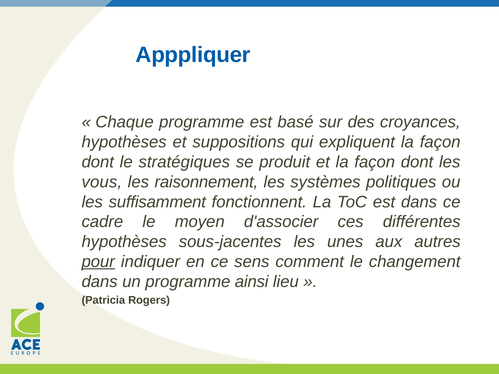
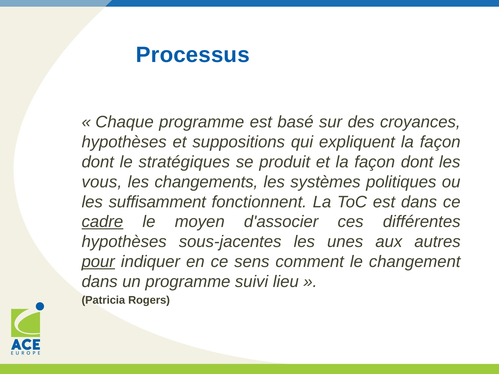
Apppliquer: Apppliquer -> Processus (193, 55)
raisonnement: raisonnement -> changements (206, 182)
cadre underline: none -> present (102, 222)
ainsi: ainsi -> suivi (252, 282)
